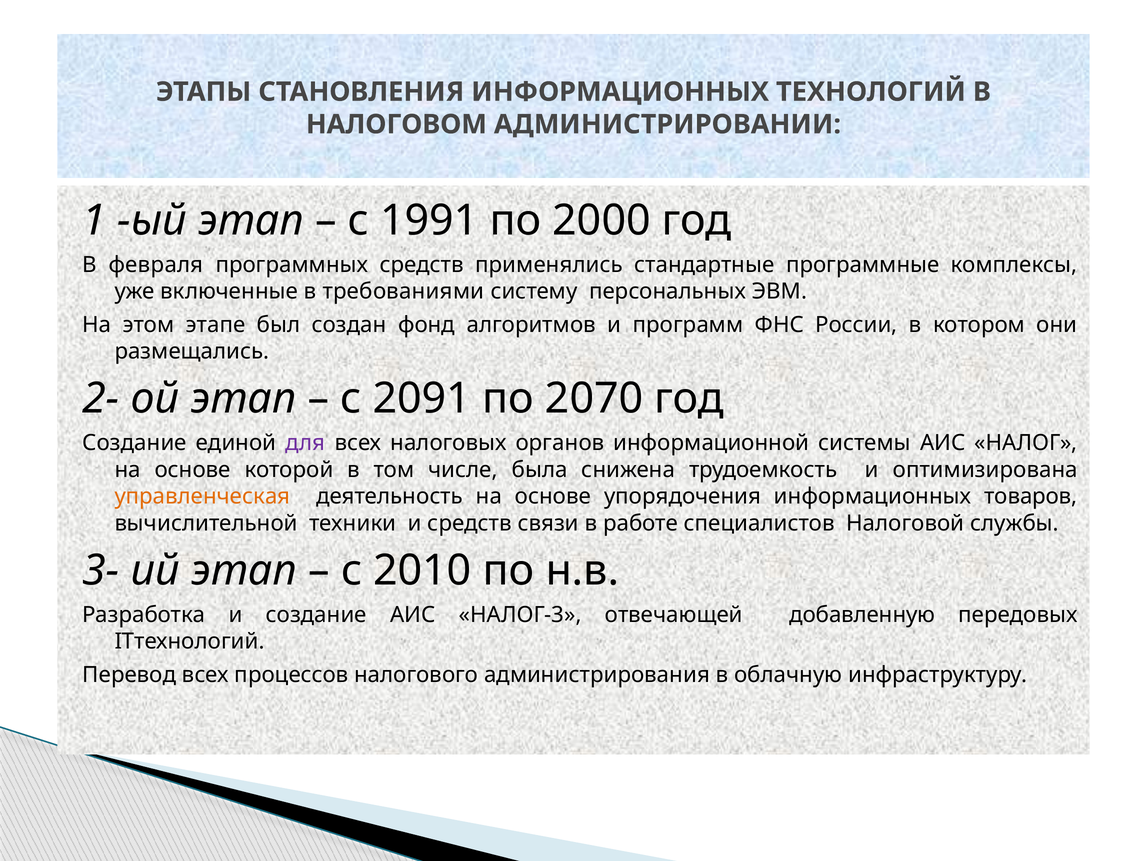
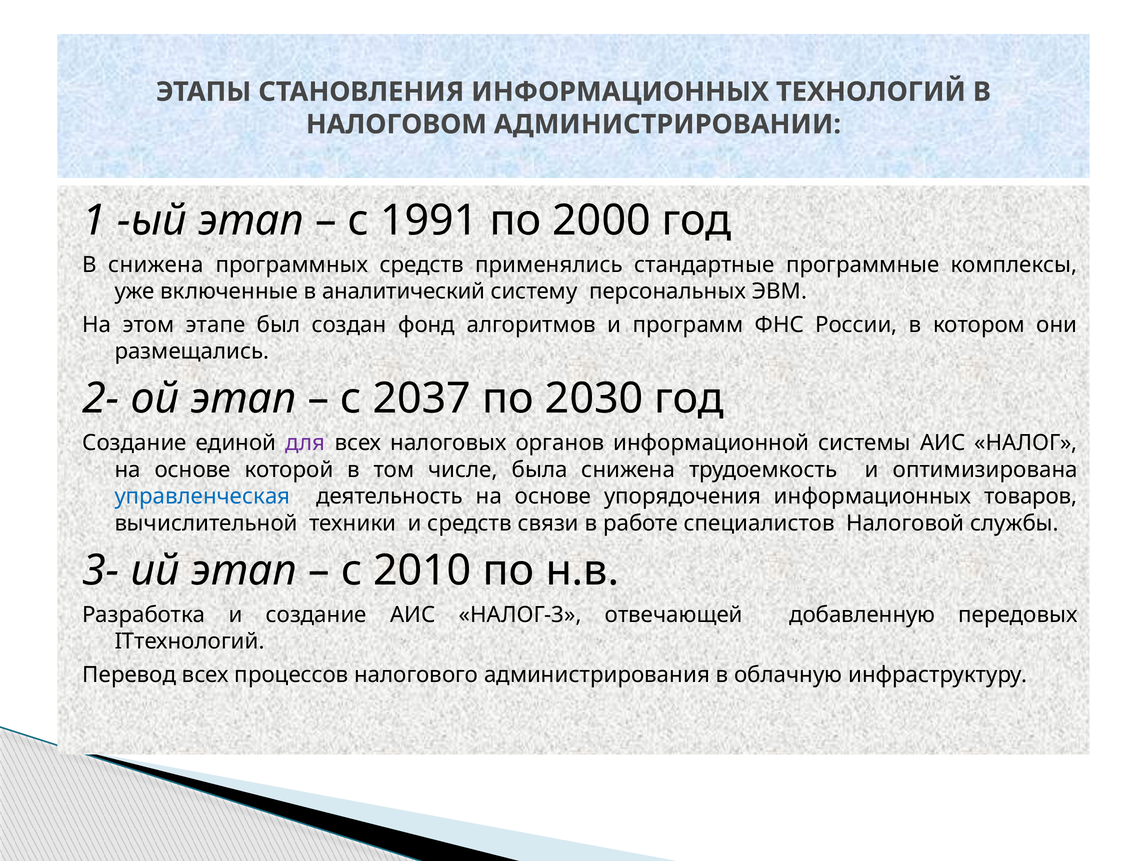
В февраля: февраля -> снижена (156, 264)
требованиями: требованиями -> аналитический (404, 291)
2091: 2091 -> 2037 (422, 398)
2070: 2070 -> 2030 (594, 398)
управленческая colour: orange -> blue (202, 496)
